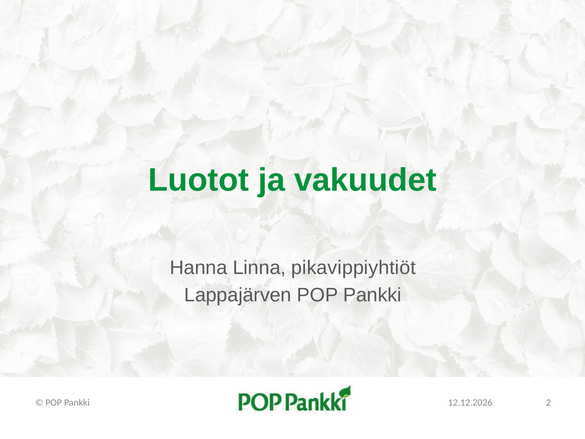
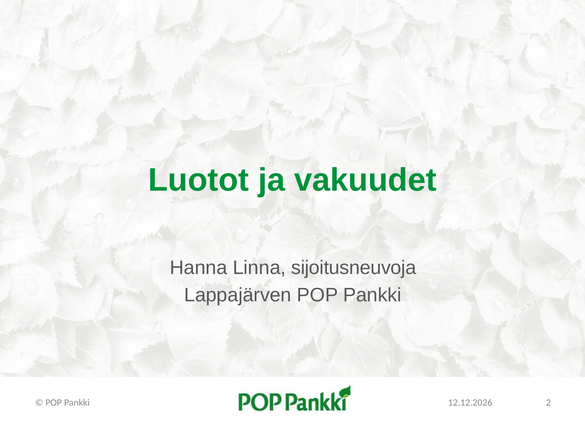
pikavippiyhtiöt: pikavippiyhtiöt -> sijoitusneuvoja (354, 268)
